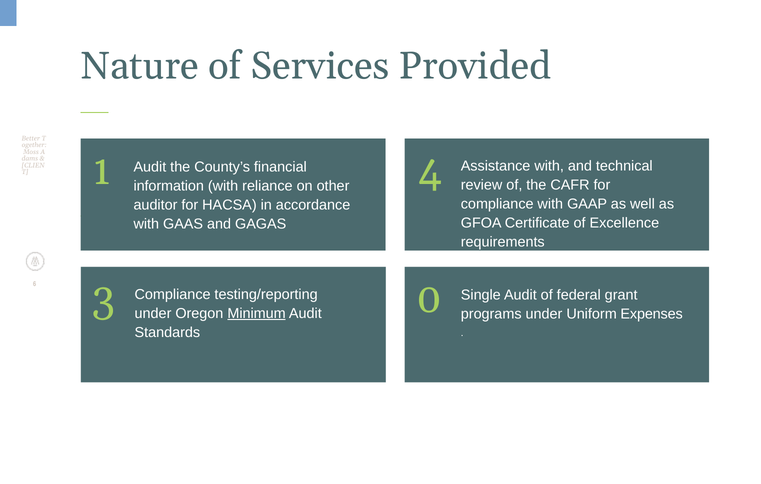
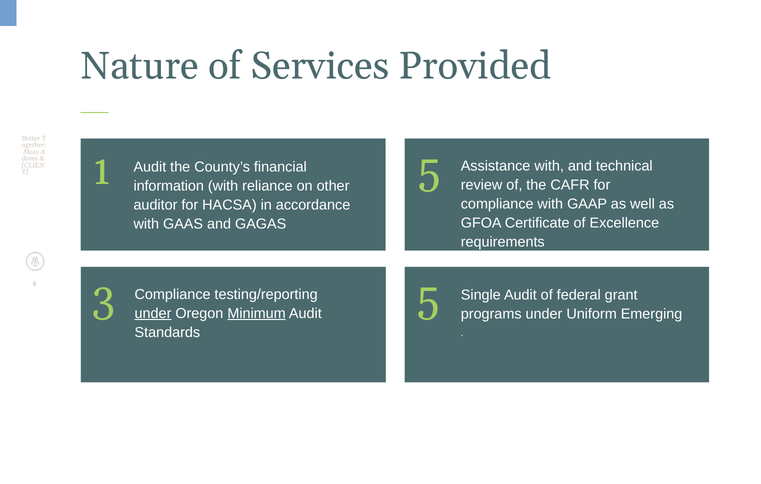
1 4: 4 -> 5 (430, 170)
3 0: 0 -> 5 (429, 299)
under underline: none -> present (153, 313)
Expenses: Expenses -> Emerging (652, 314)
